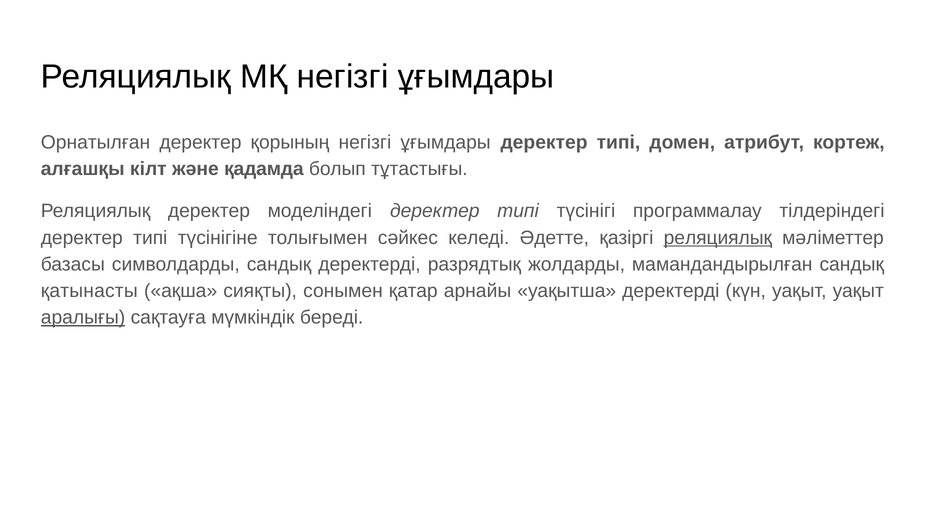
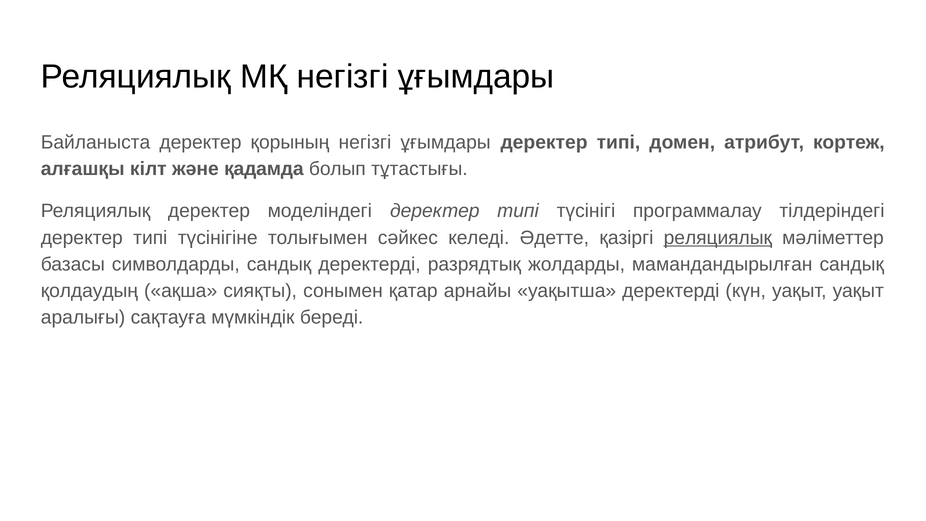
Орнатылған: Орнатылған -> Байланыста (96, 142)
қатынасты: қатынасты -> қолдаудың (89, 291)
аралығы underline: present -> none (83, 317)
